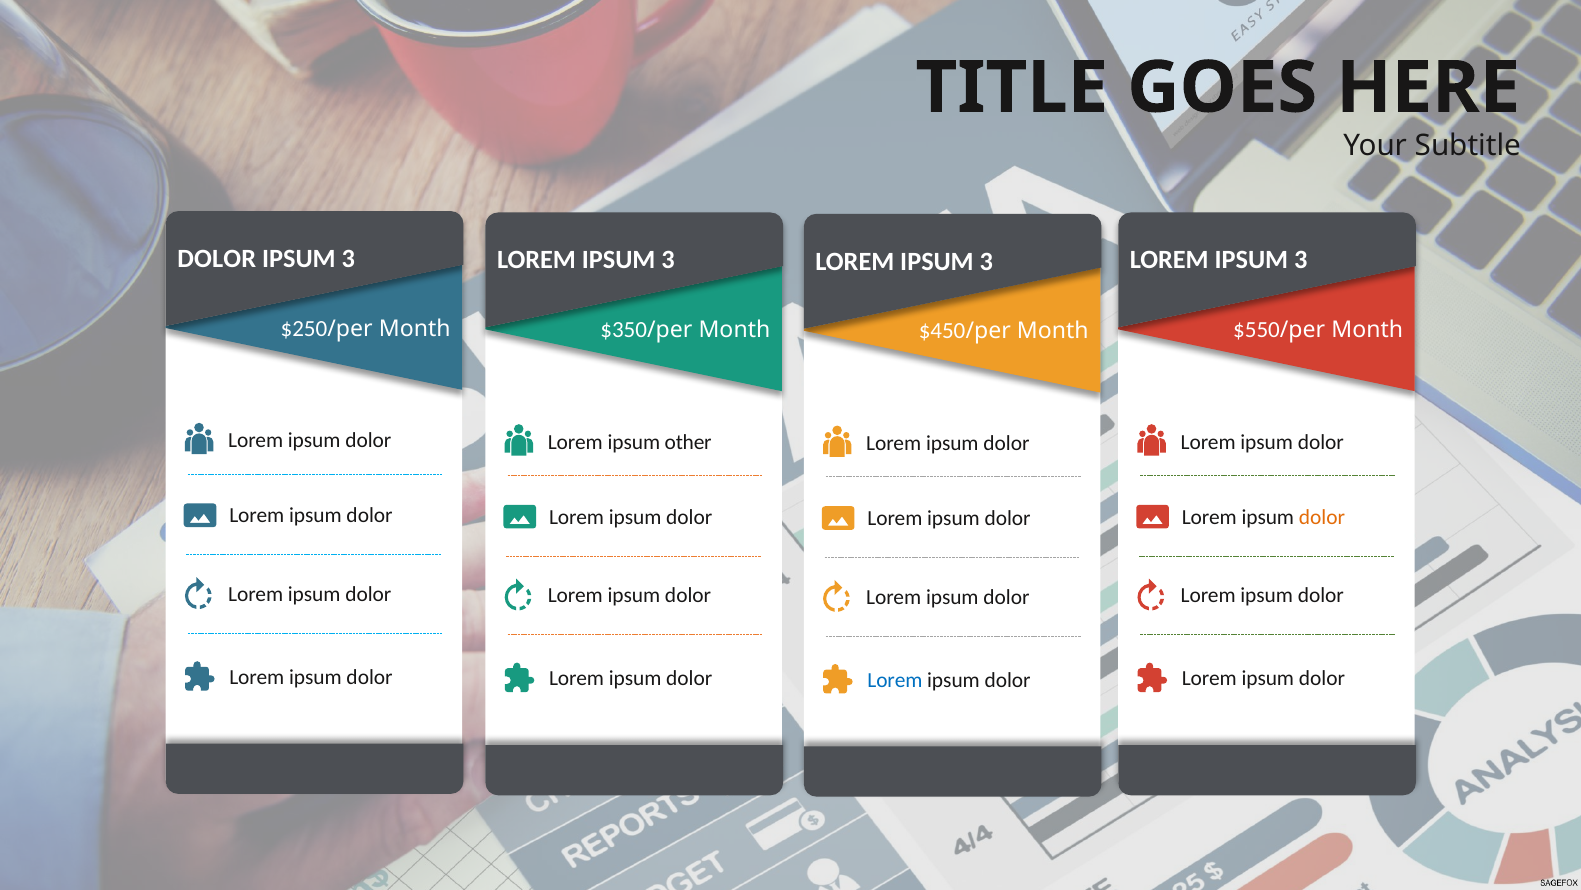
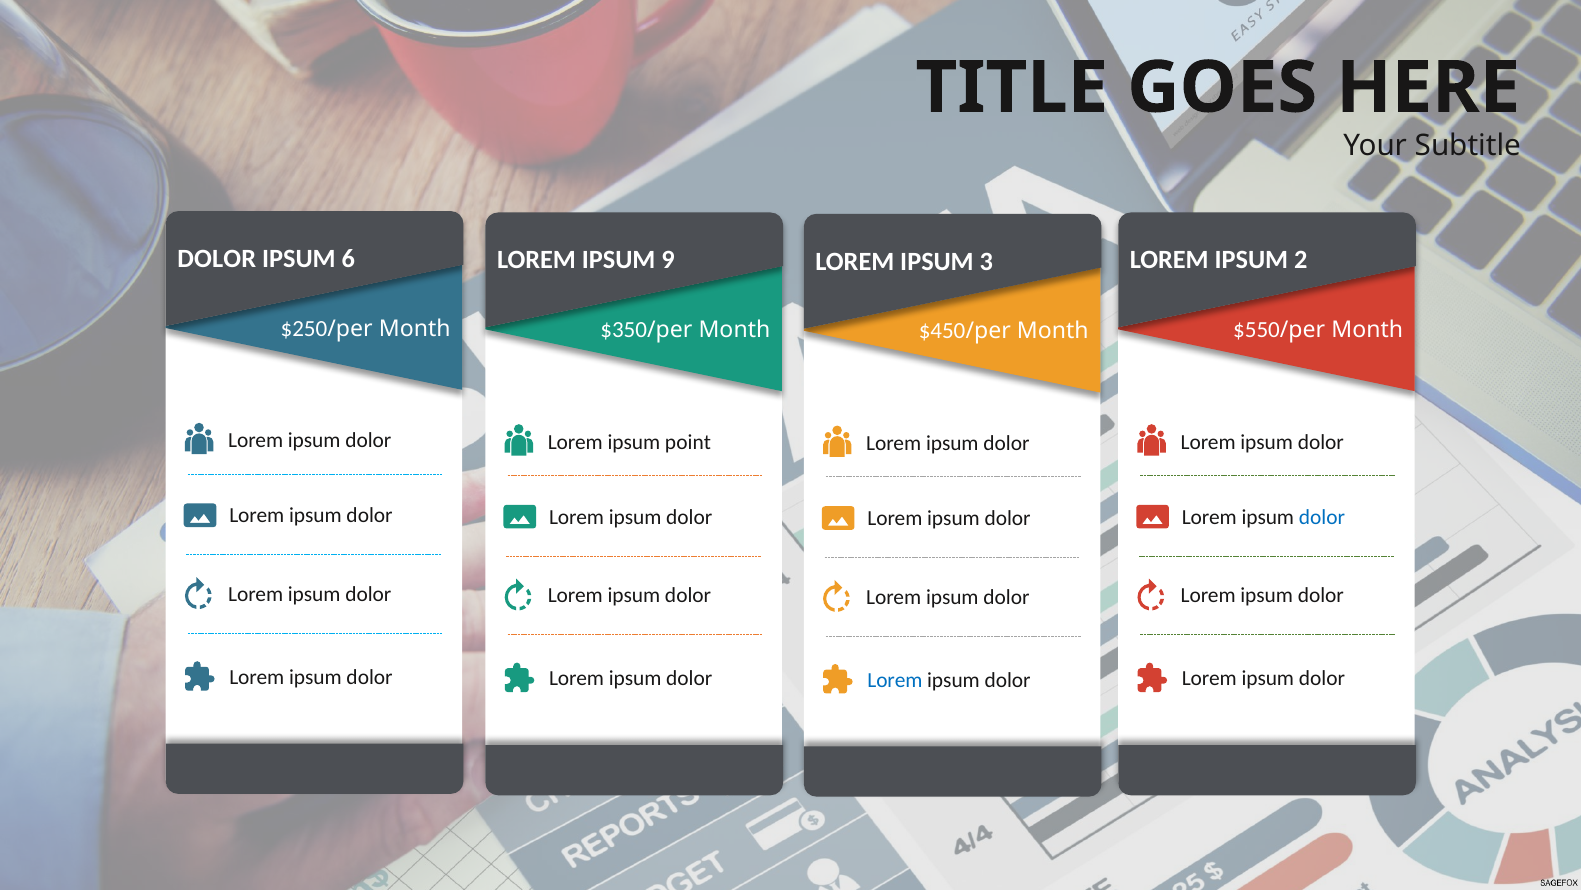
3: 3 -> 6 (348, 259)
3: 3 -> 9 (668, 260)
3: 3 -> 2 (1301, 260)
other: other -> point (688, 442)
dolor colour: orange -> blue (1322, 517)
